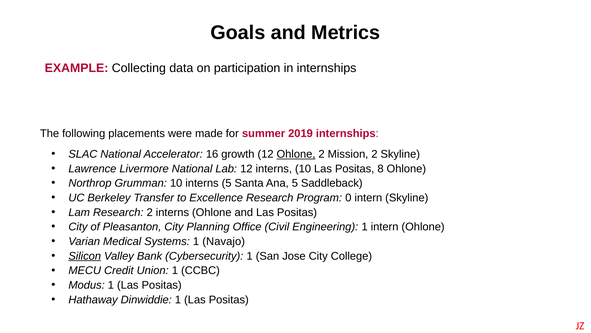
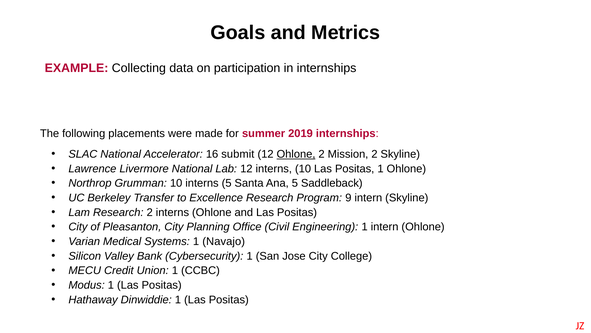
growth: growth -> submit (238, 154)
Positas 8: 8 -> 1 (381, 168)
0: 0 -> 9 (348, 197)
Silicon underline: present -> none (85, 256)
